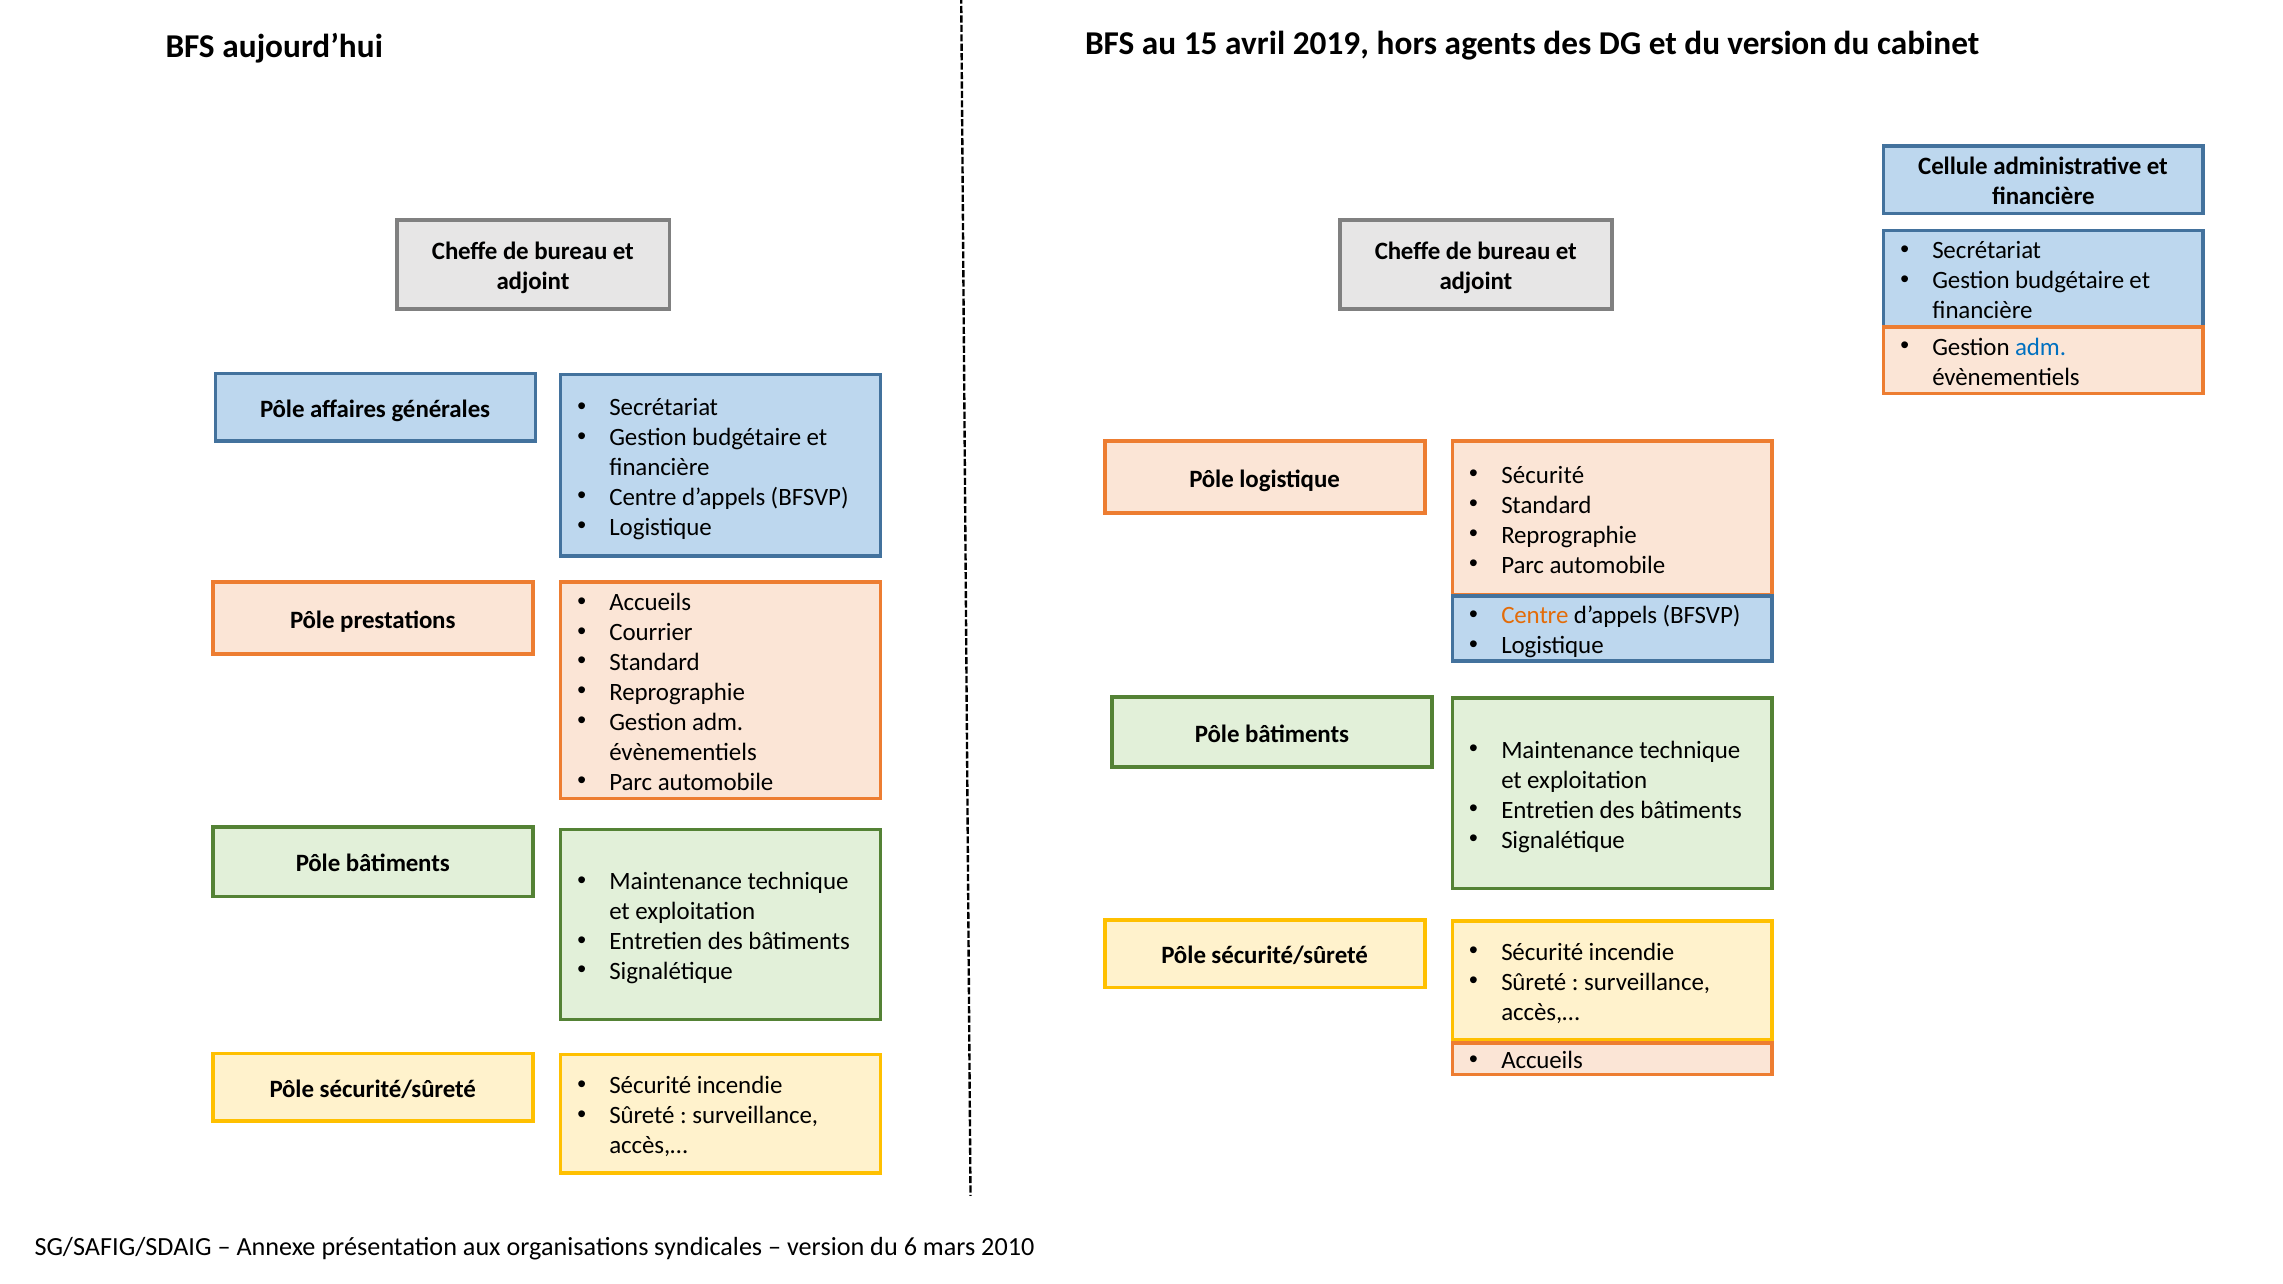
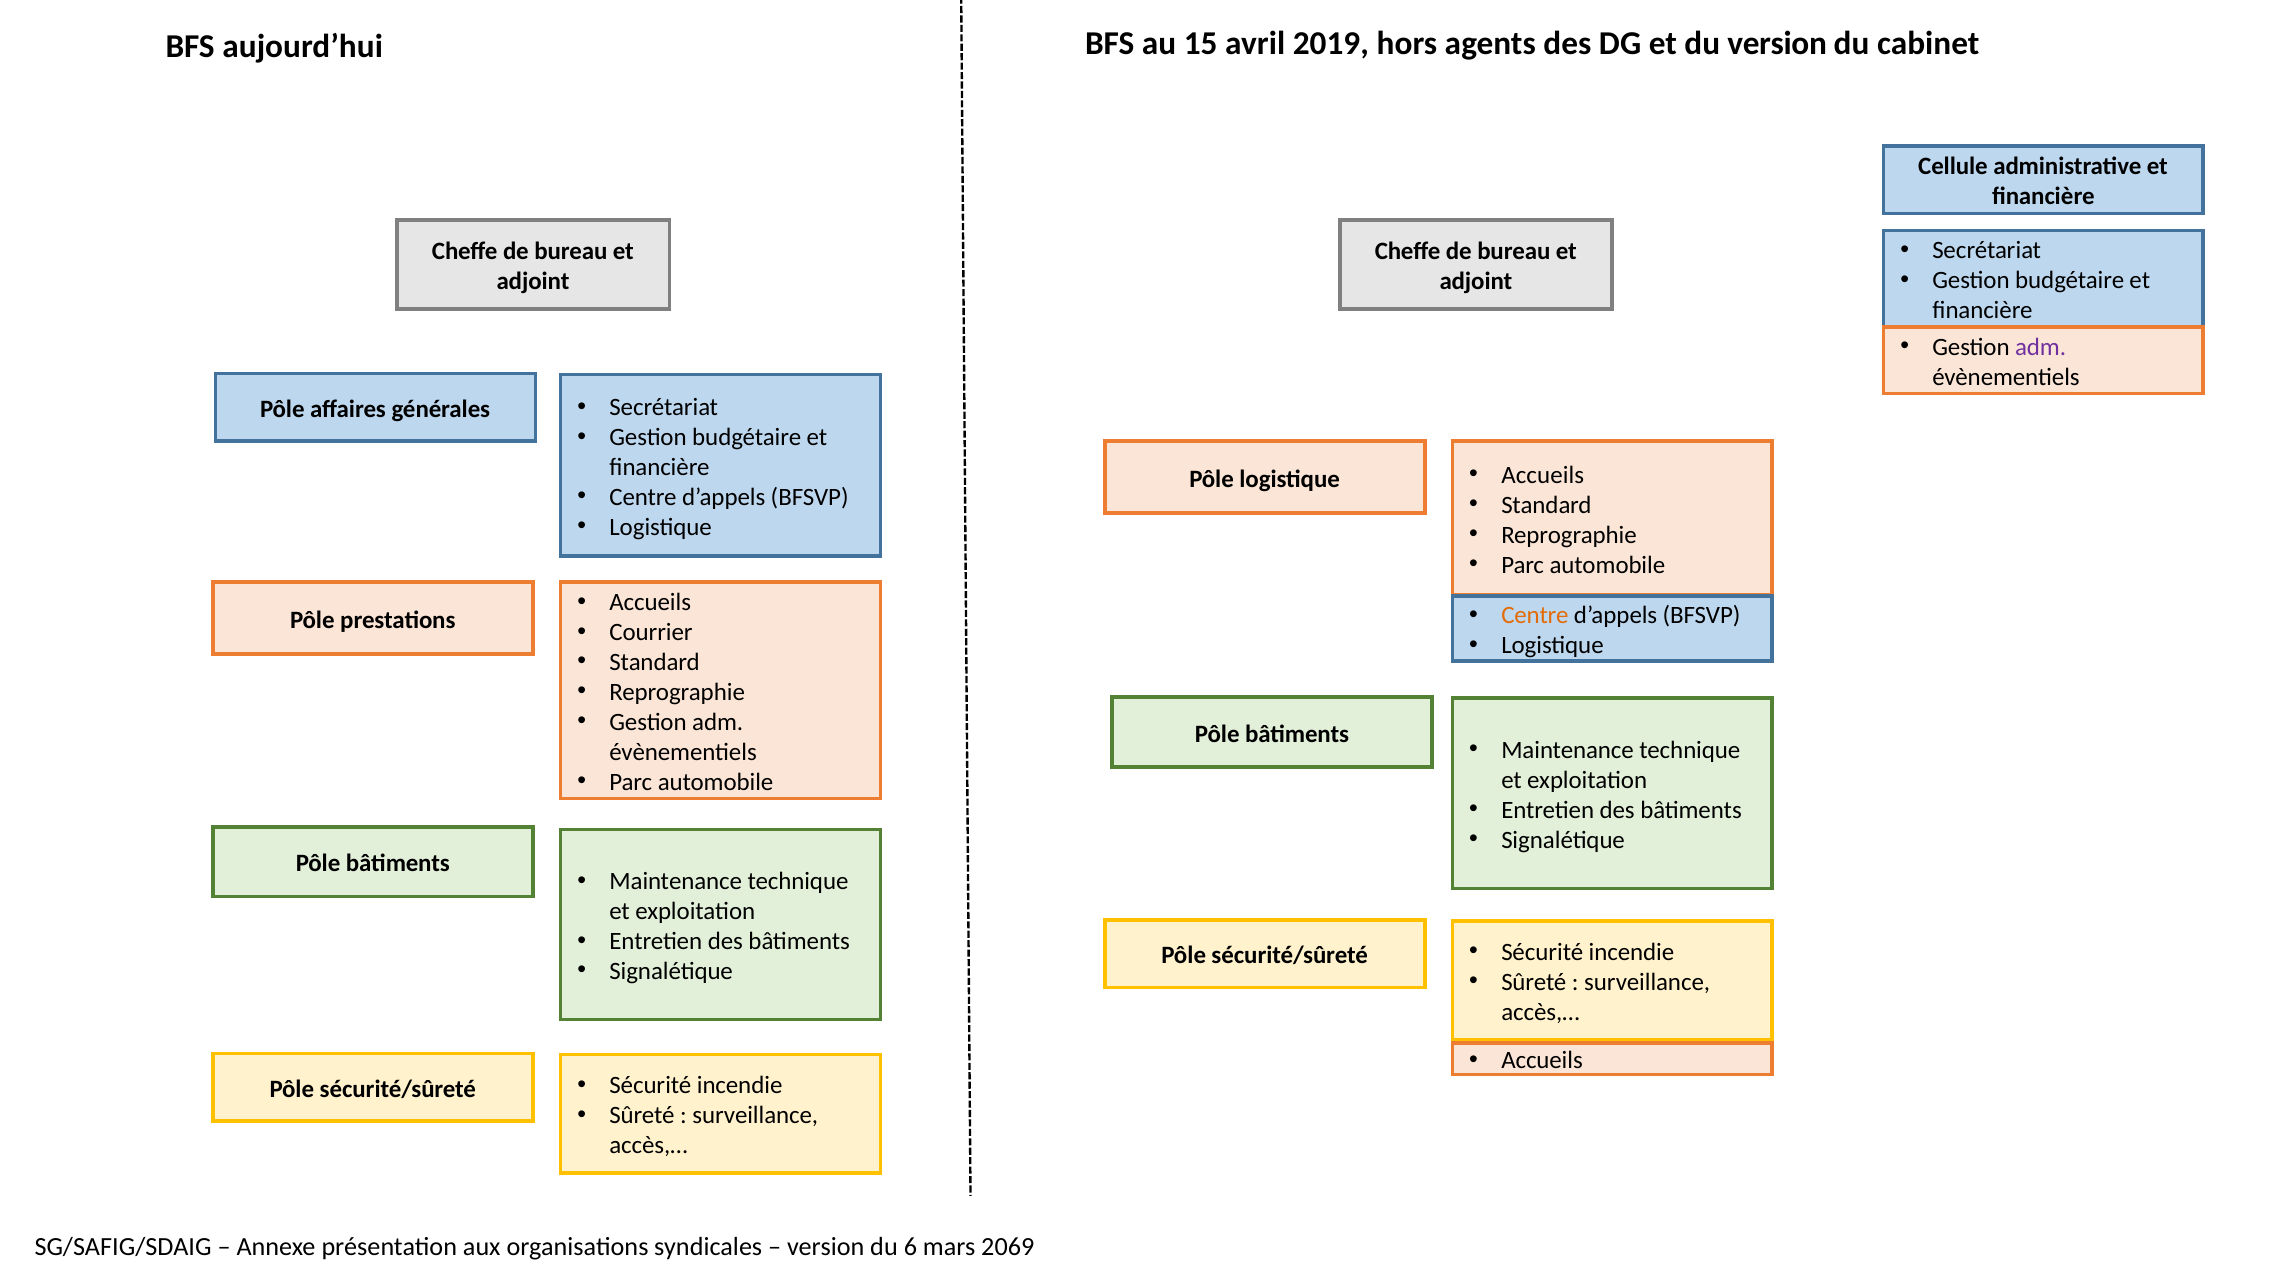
adm colour: blue -> purple (2041, 347)
Sécurité: Sécurité -> Accueils (1543, 475)
2010: 2010 -> 2069 (1008, 1247)
